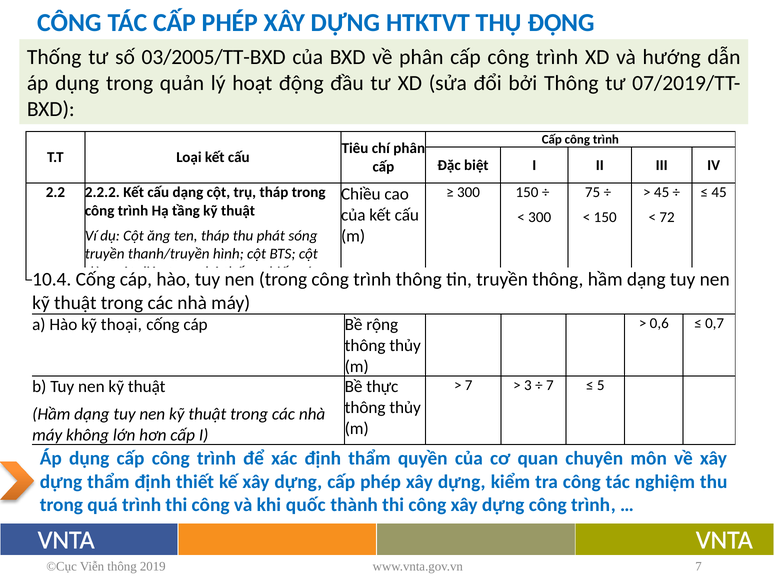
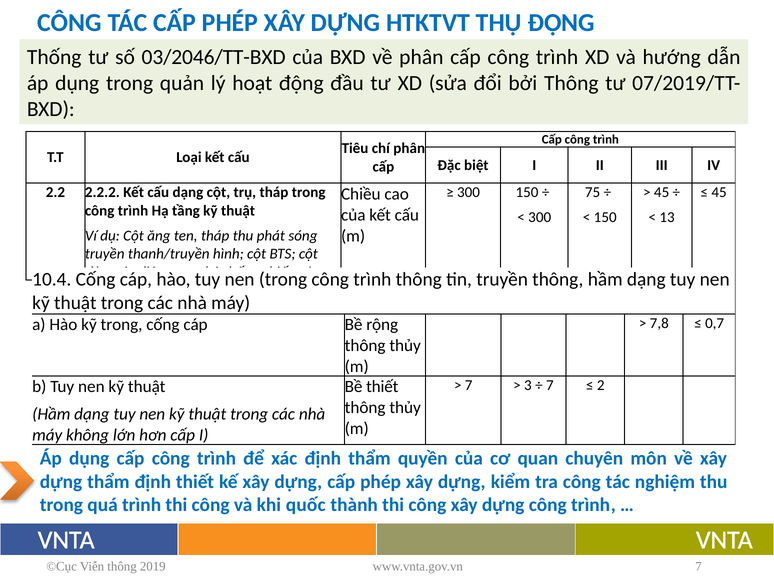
03/2005/TT-BXD: 03/2005/TT-BXD -> 03/2046/TT-BXD (214, 57)
72: 72 -> 13 (667, 217)
0,6: 0,6 -> 7,8 (659, 323)
kỹ thoại: thoại -> trong (122, 324)
5: 5 -> 2 (601, 385)
Bề thực: thực -> thiết (382, 386)
